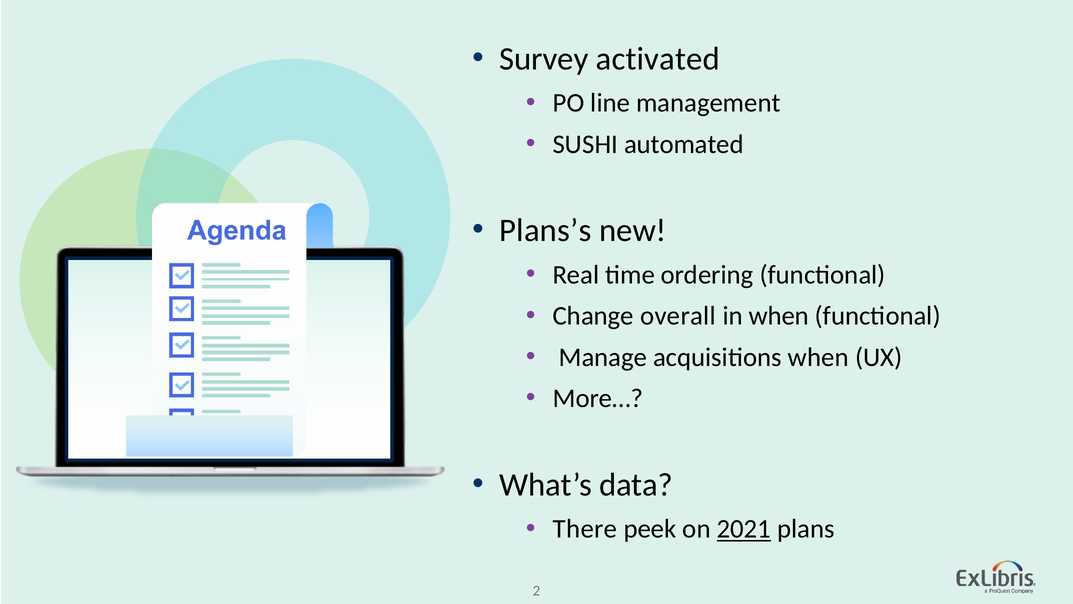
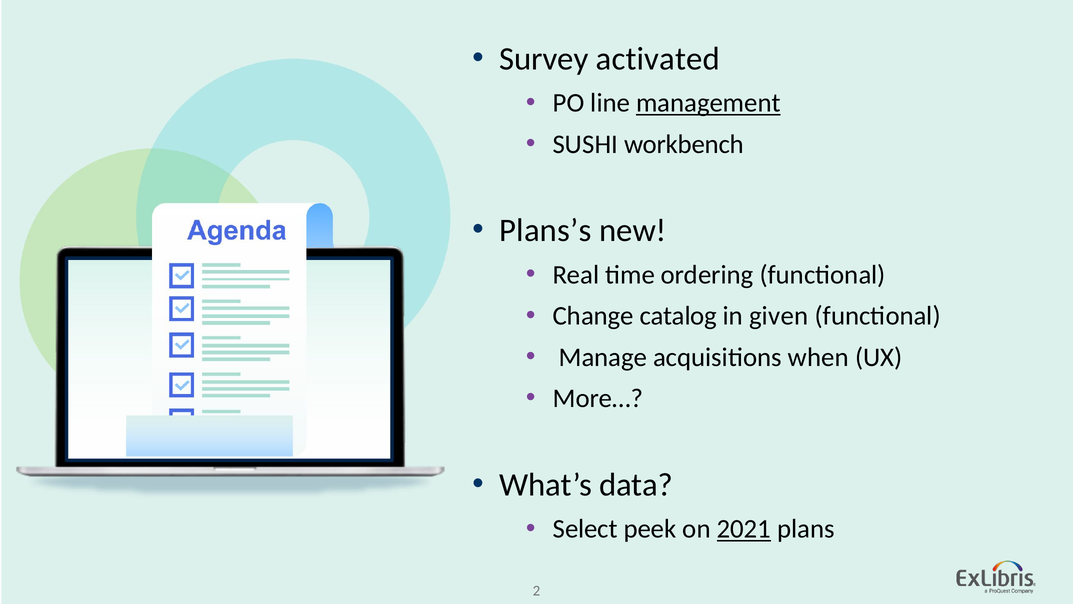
management underline: none -> present (708, 103)
automated: automated -> workbench (684, 144)
overall: overall -> catalog (678, 316)
in when: when -> given (779, 316)
There: There -> Select (585, 529)
